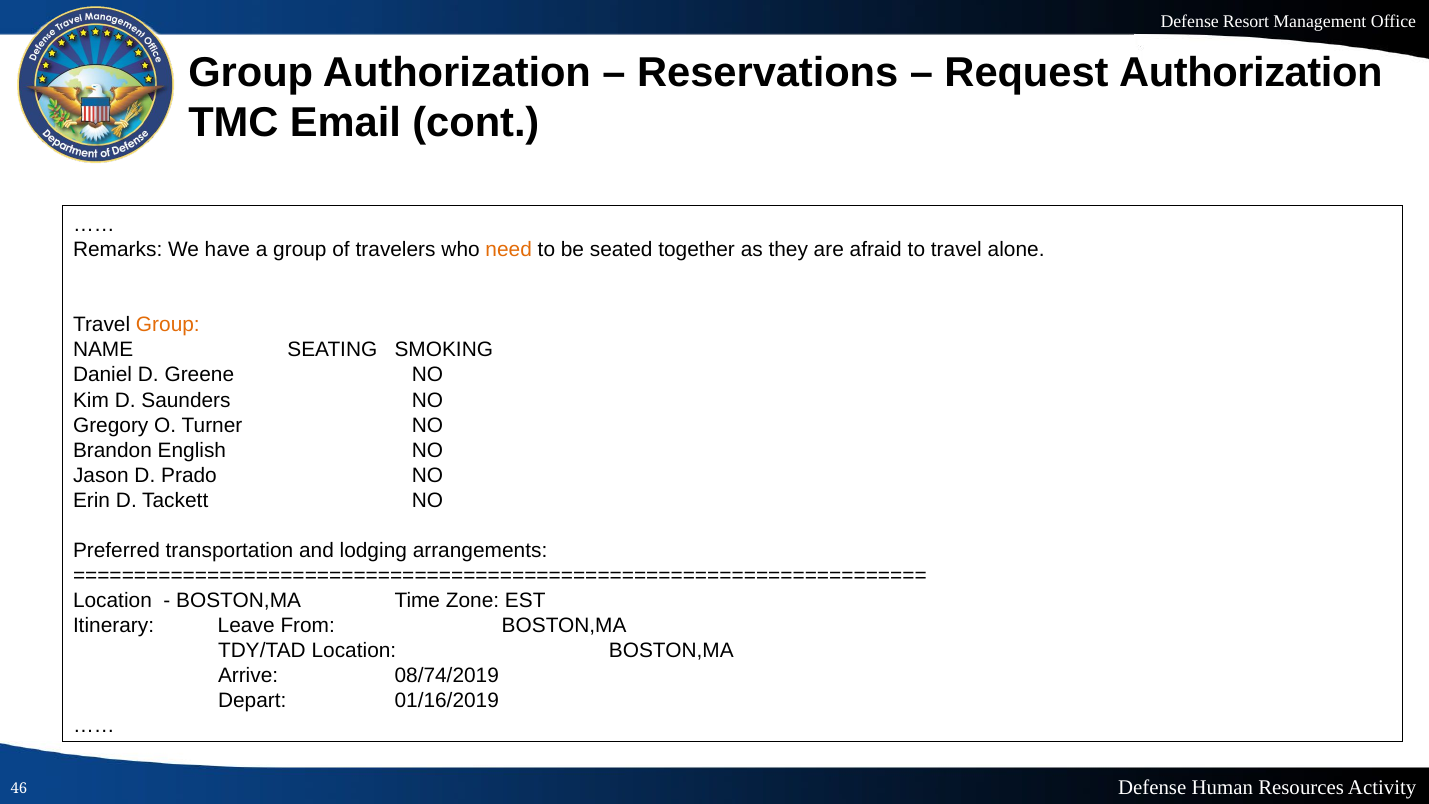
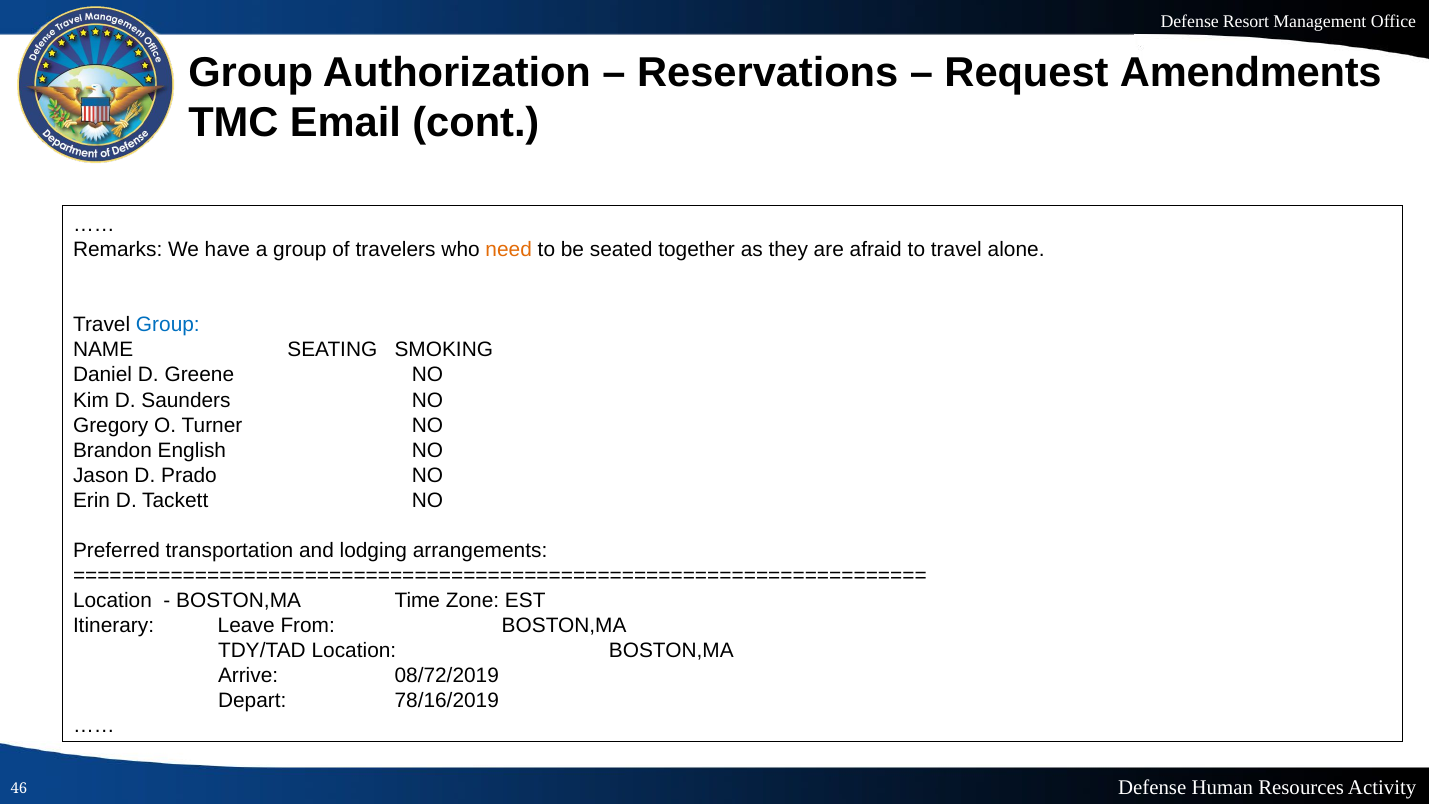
Request Authorization: Authorization -> Amendments (1251, 73)
Group colour: orange -> blue (168, 325)
08/74/2019: 08/74/2019 -> 08/72/2019 (447, 676)
01/16/2019: 01/16/2019 -> 78/16/2019 (447, 701)
